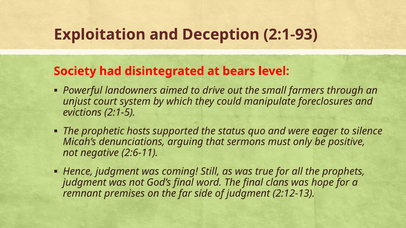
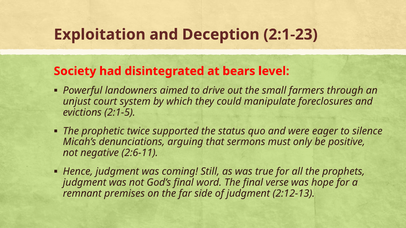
2:1-93: 2:1-93 -> 2:1-23 (291, 35)
hosts: hosts -> twice (138, 131)
clans: clans -> verse (277, 183)
